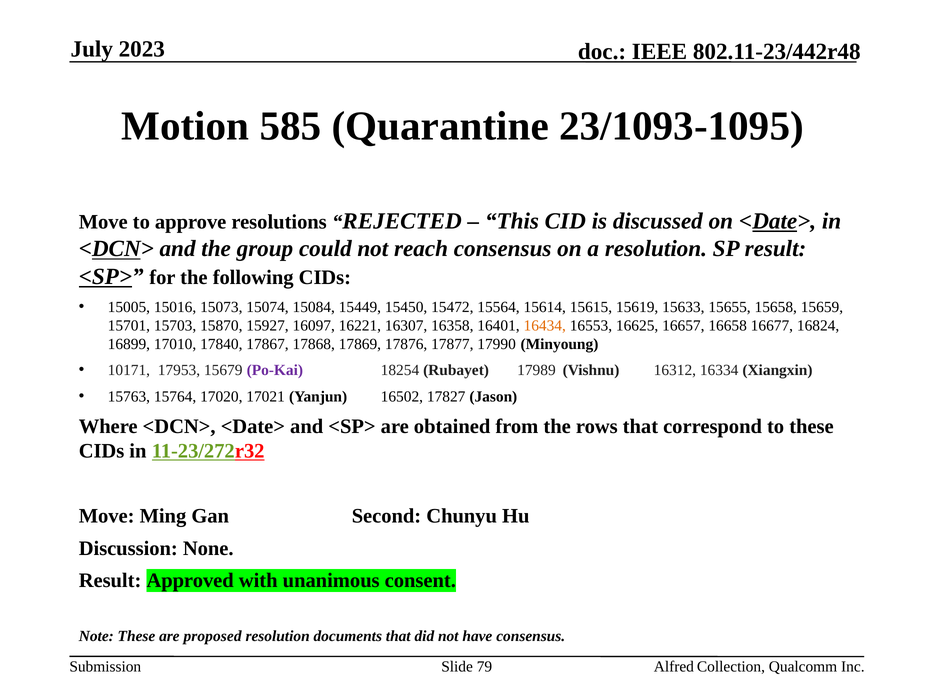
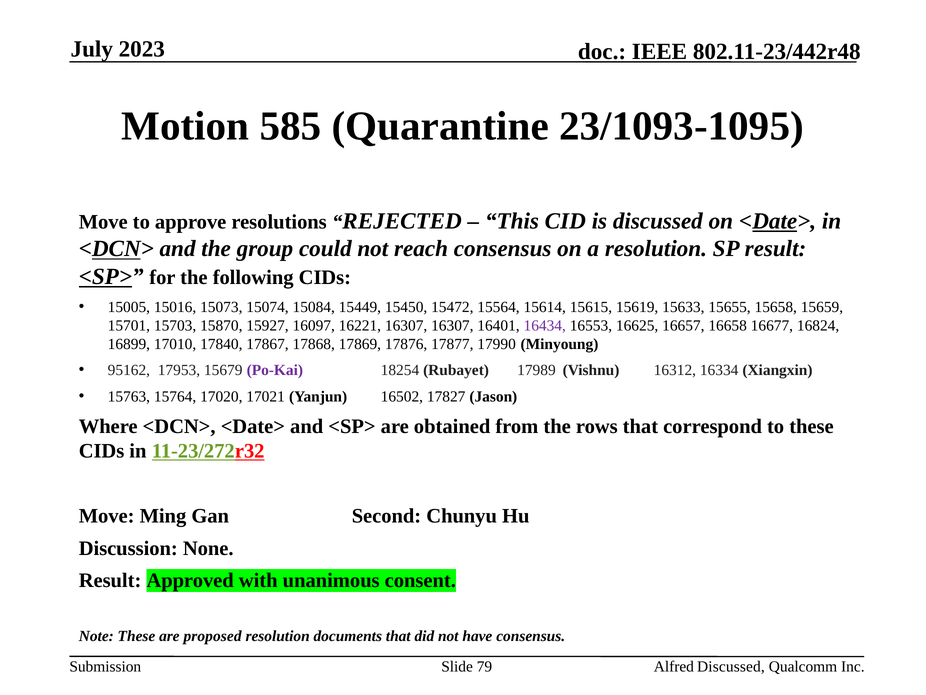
16307 16358: 16358 -> 16307 (452, 325)
16434 colour: orange -> purple (545, 325)
10171: 10171 -> 95162 (129, 370)
Alfred Collection: Collection -> Discussed (731, 666)
